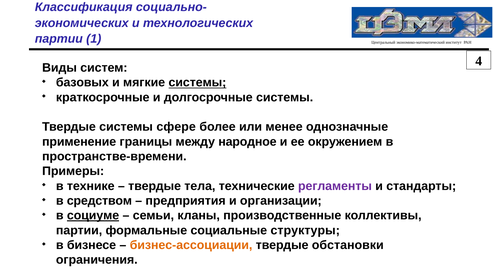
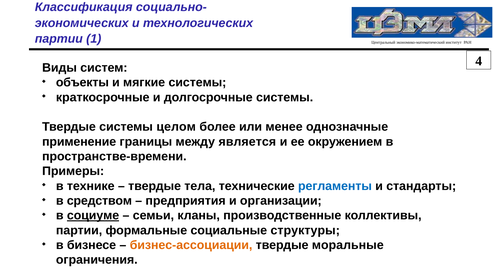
базовых: базовых -> объекты (82, 83)
системы underline: present -> none (197, 83)
сфере: сфере -> целом (176, 127)
народное: народное -> является (247, 142)
регламенты colour: purple -> blue (335, 186)
обстановки: обстановки -> моральные (348, 245)
